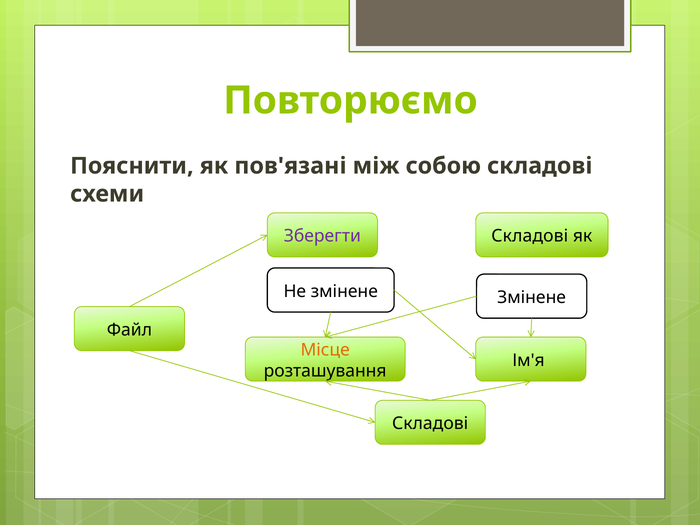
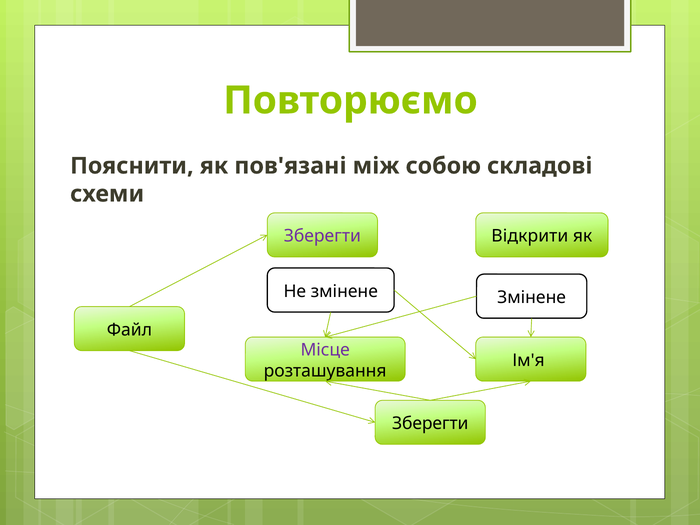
Складові: Складові -> Відкрити (530, 236)
Місце colour: orange -> purple (325, 350)
Складові: Складові -> Зберегти (430, 424)
